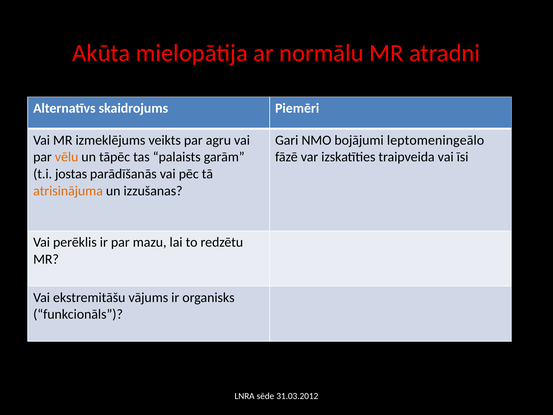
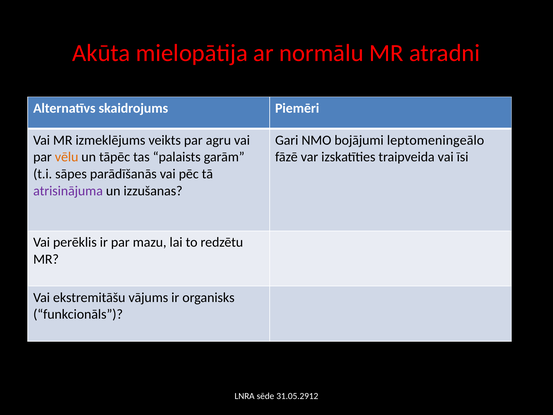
jostas: jostas -> sāpes (71, 174)
atrisinājuma colour: orange -> purple (68, 191)
31.03.2012: 31.03.2012 -> 31.05.2912 (297, 396)
